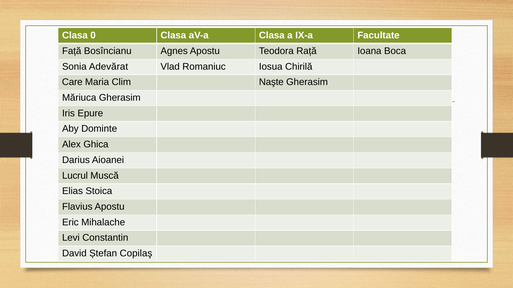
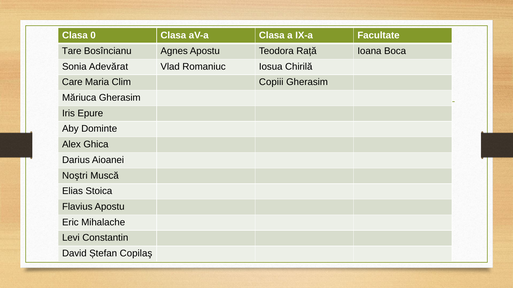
Față: Față -> Tare (72, 51)
Naşte: Naşte -> Copiii (271, 82)
Lucrul: Lucrul -> Noştri (75, 176)
